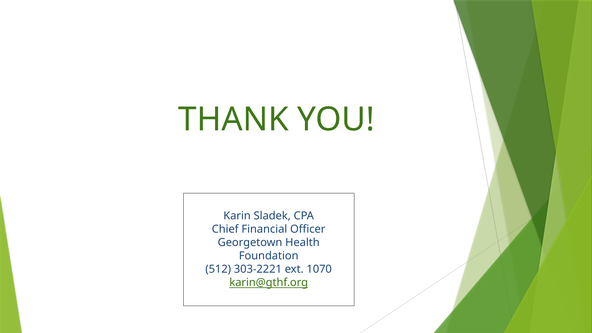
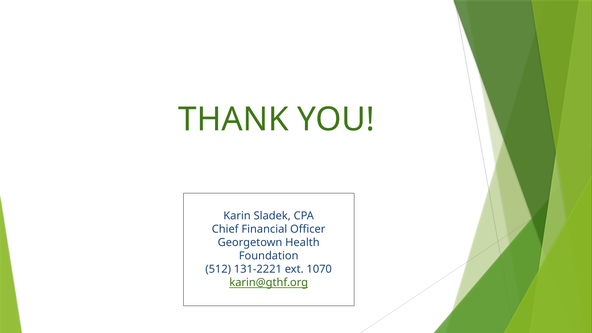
303-2221: 303-2221 -> 131-2221 (258, 269)
